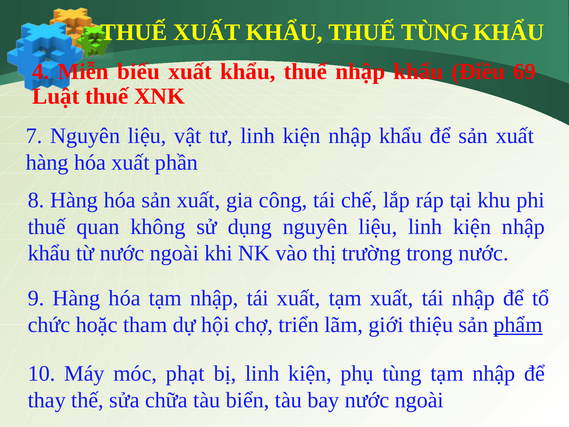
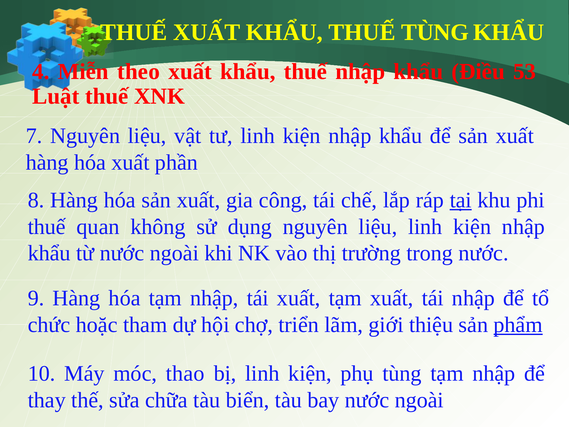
biếu: biếu -> theo (138, 72)
69: 69 -> 53 (525, 72)
tại underline: none -> present (461, 200)
phạt: phạt -> thao (185, 373)
